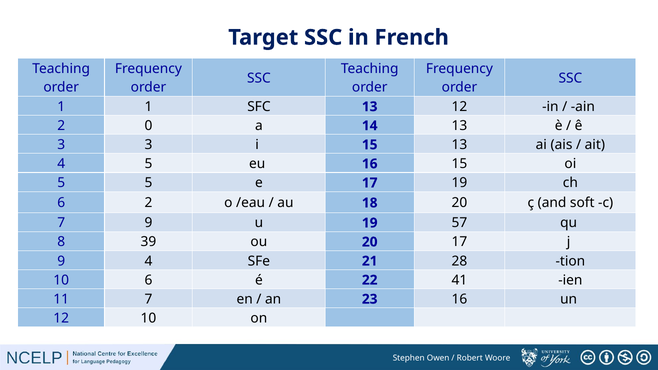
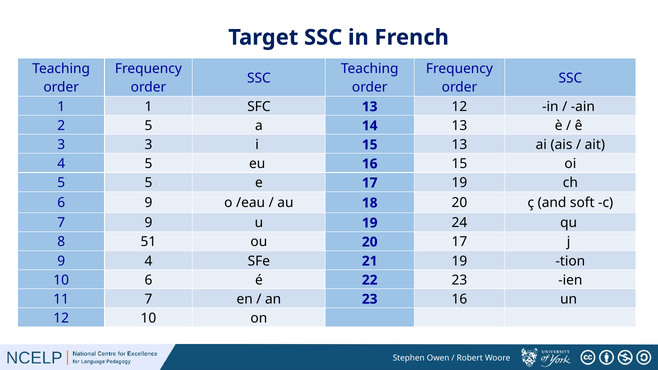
2 0: 0 -> 5 (148, 126)
6 2: 2 -> 9 (148, 203)
57: 57 -> 24 (459, 223)
39: 39 -> 51 (148, 242)
28: 28 -> 19 (459, 261)
41: 41 -> 23 (459, 280)
